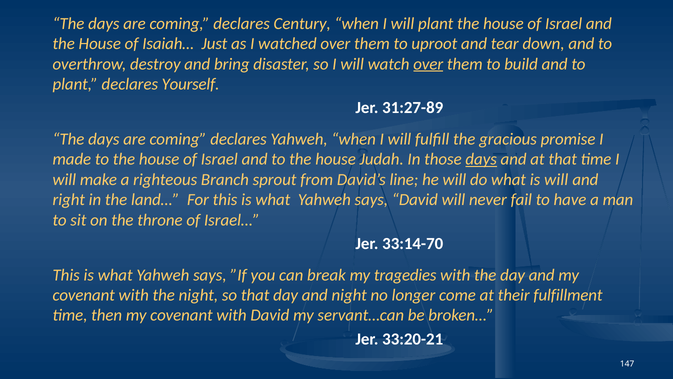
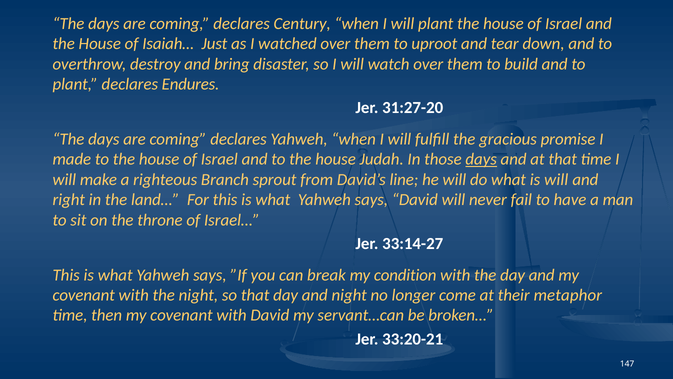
over underline: present -> none (428, 64)
Yourself: Yourself -> Endures (191, 84)
31:27-89: 31:27-89 -> 31:27-20 (413, 108)
33:14-70: 33:14-70 -> 33:14-27 (413, 243)
tragedies: tragedies -> condition (405, 275)
fulfillment: fulfillment -> metaphor (568, 295)
